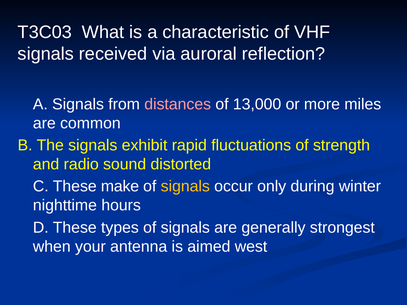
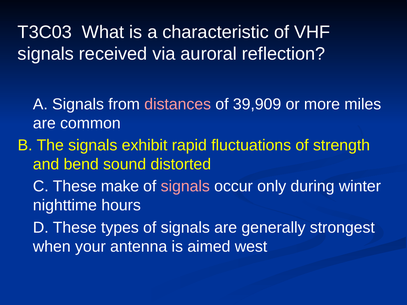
13,000: 13,000 -> 39,909 (257, 104)
radio: radio -> bend (81, 164)
signals colour: yellow -> pink (185, 187)
